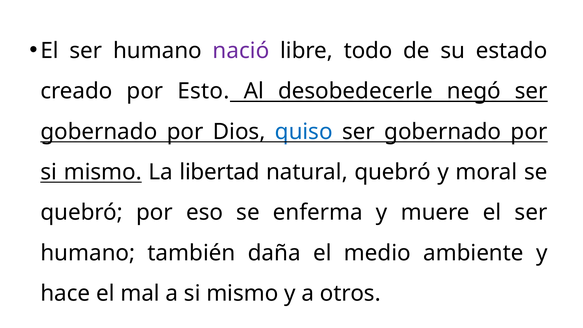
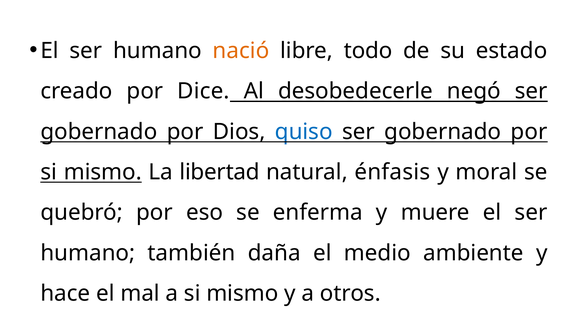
nació colour: purple -> orange (241, 51)
Esto: Esto -> Dice (203, 91)
natural quebró: quebró -> énfasis (392, 172)
